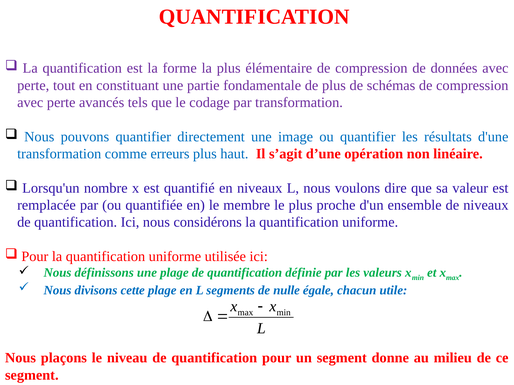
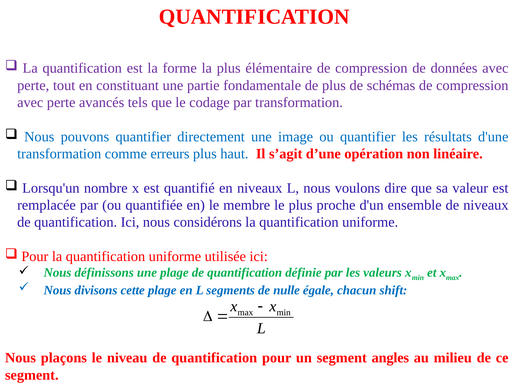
utile: utile -> shift (393, 291)
donne: donne -> angles (390, 358)
